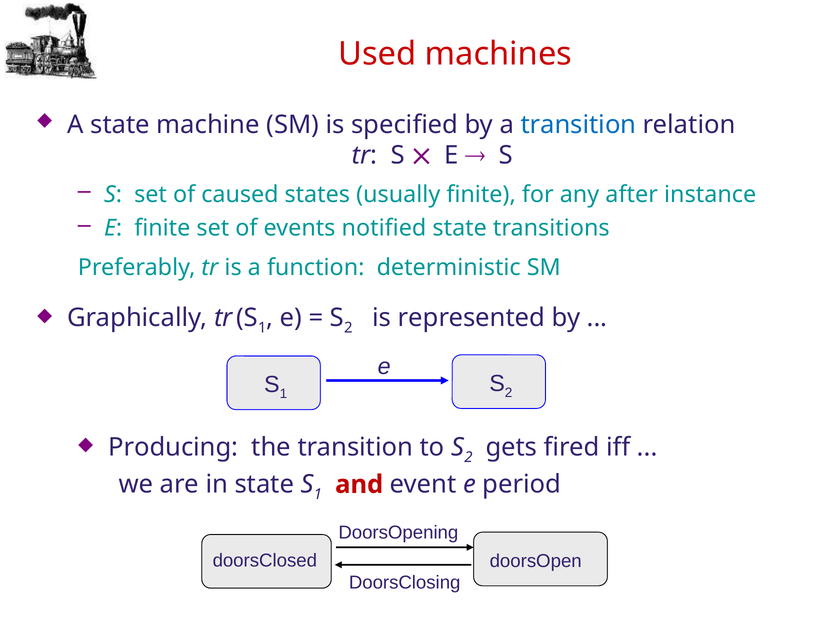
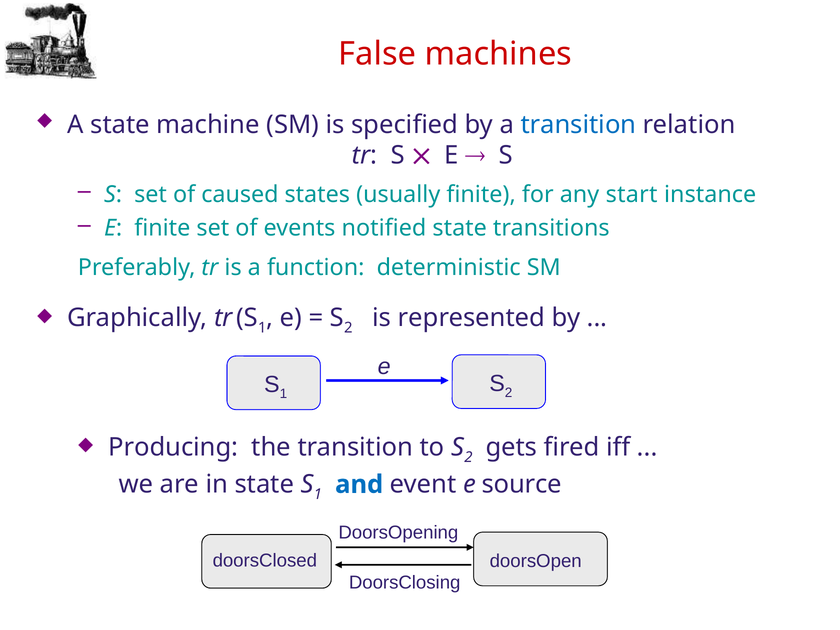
Used: Used -> False (377, 54)
after: after -> start (632, 194)
and colour: red -> blue (359, 484)
period: period -> source (522, 484)
